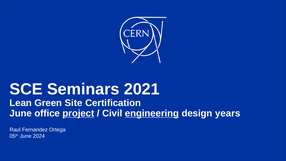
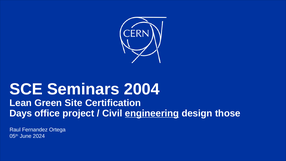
2021: 2021 -> 2004 (142, 89)
June: June -> Days (21, 113)
project underline: present -> none (78, 113)
years: years -> those (228, 113)
